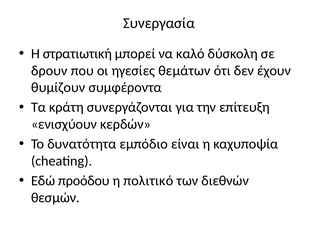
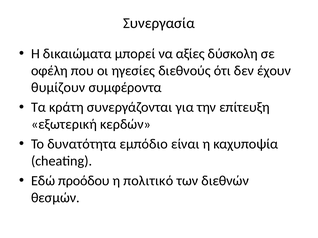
στρατιωτική: στρατιωτική -> δικαιώματα (77, 54)
καλό: καλό -> αξίες (190, 54)
δρουν: δρουν -> οφέλη (49, 71)
θεμάτων: θεμάτων -> διεθνούς (184, 71)
ενισχύουν: ενισχύουν -> εξωτερική (64, 125)
